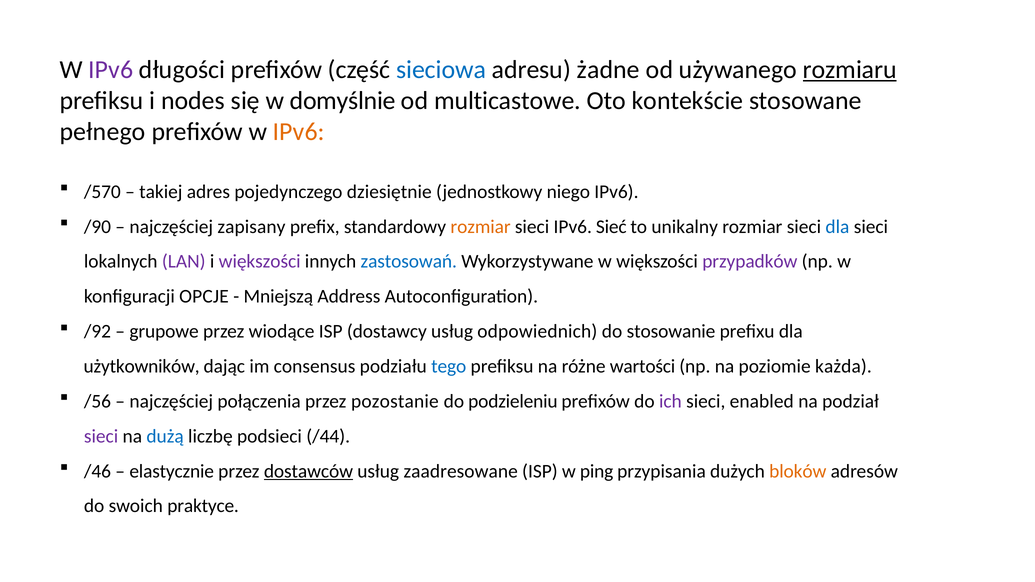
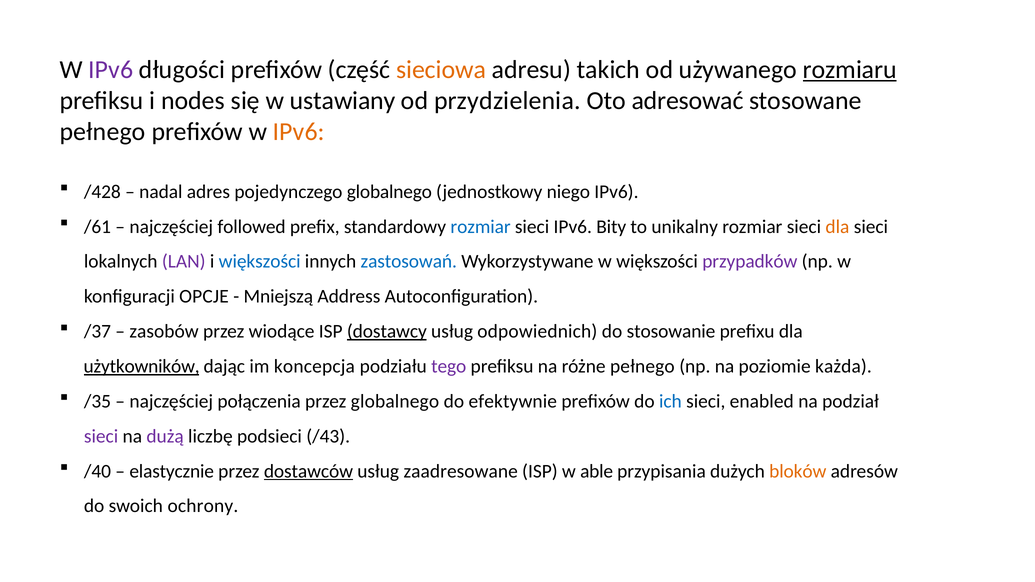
sieciowa colour: blue -> orange (441, 70)
żadne: żadne -> takich (608, 70)
domyślnie: domyślnie -> ustawiany (343, 101)
multicastowe: multicastowe -> przydzielenia (507, 101)
kontekście: kontekście -> adresować (688, 101)
/570: /570 -> /428 (102, 192)
takiej: takiej -> nadal (161, 192)
pojedynczego dziesiętnie: dziesiętnie -> globalnego (389, 192)
/90: /90 -> /61 (97, 227)
zapisany: zapisany -> followed (252, 227)
rozmiar colour: orange -> blue (481, 227)
Sieć: Sieć -> Bity (611, 227)
dla colour: blue -> orange (837, 227)
większości colour: purple -> blue (260, 262)
/92: /92 -> /37 (97, 332)
grupowe: grupowe -> zasobów (164, 332)
dostawcy underline: none -> present (387, 332)
użytkowników underline: none -> present (142, 366)
consensus: consensus -> koncepcja (314, 366)
tego colour: blue -> purple (449, 366)
różne wartości: wartości -> pełnego (642, 366)
/56: /56 -> /35 (97, 401)
przez pozostanie: pozostanie -> globalnego (395, 401)
podzieleniu: podzieleniu -> efektywnie (513, 401)
ich colour: purple -> blue (670, 401)
dużą colour: blue -> purple (165, 436)
/44: /44 -> /43 (328, 436)
/46: /46 -> /40 (97, 471)
ping: ping -> able (597, 471)
praktyce: praktyce -> ochrony (203, 506)
